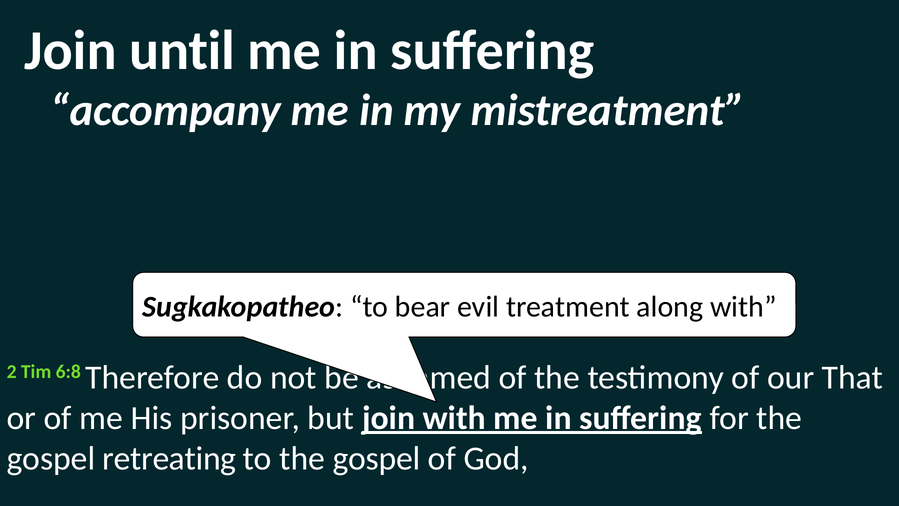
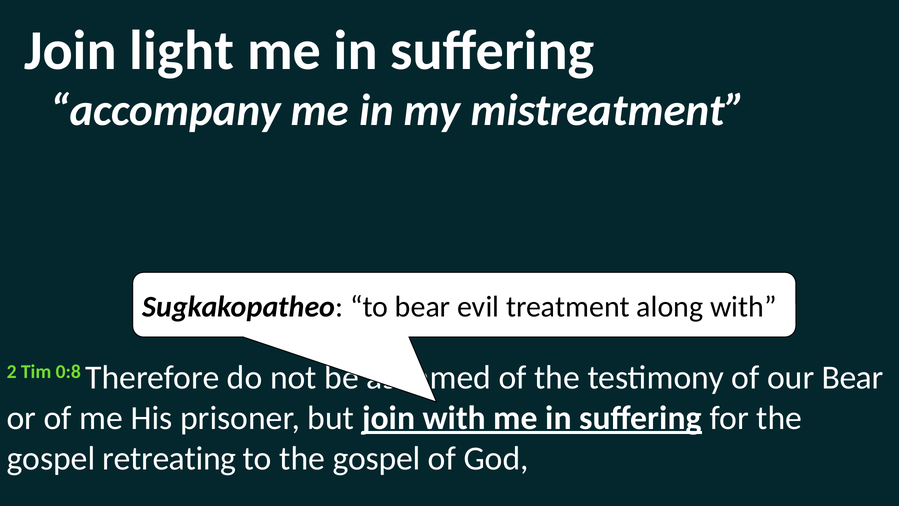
until: until -> light (182, 50)
6:8: 6:8 -> 0:8 (68, 372)
That: That -> Bear (853, 377)
